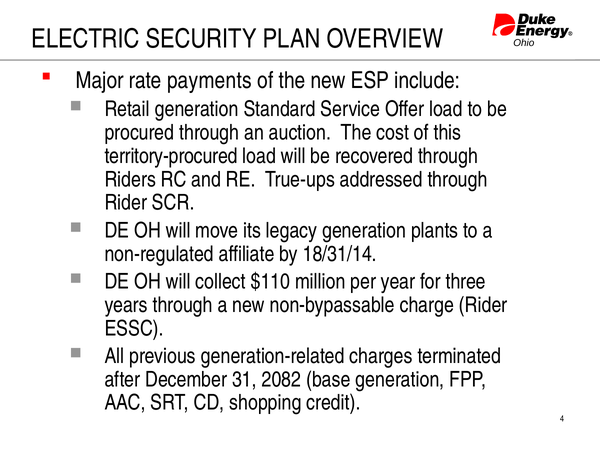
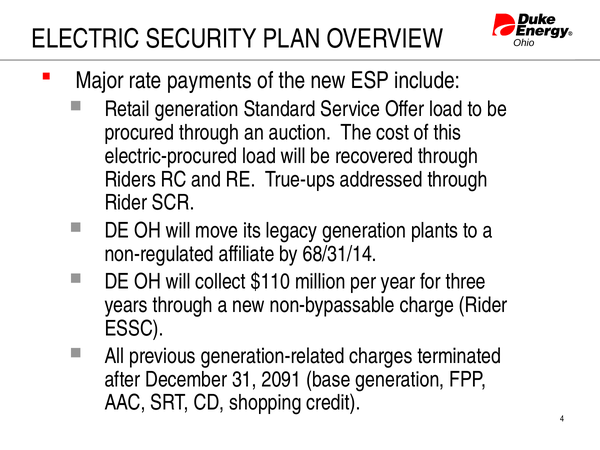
territory-procured: territory-procured -> electric-procured (171, 156)
18/31/14: 18/31/14 -> 68/31/14 (340, 254)
2082: 2082 -> 2091 (281, 379)
